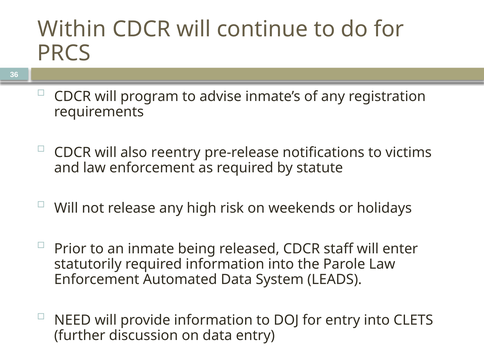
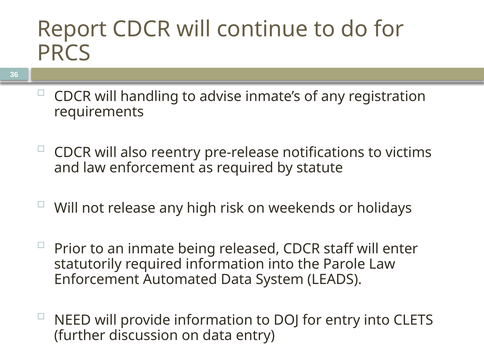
Within: Within -> Report (72, 29)
program: program -> handling (149, 97)
